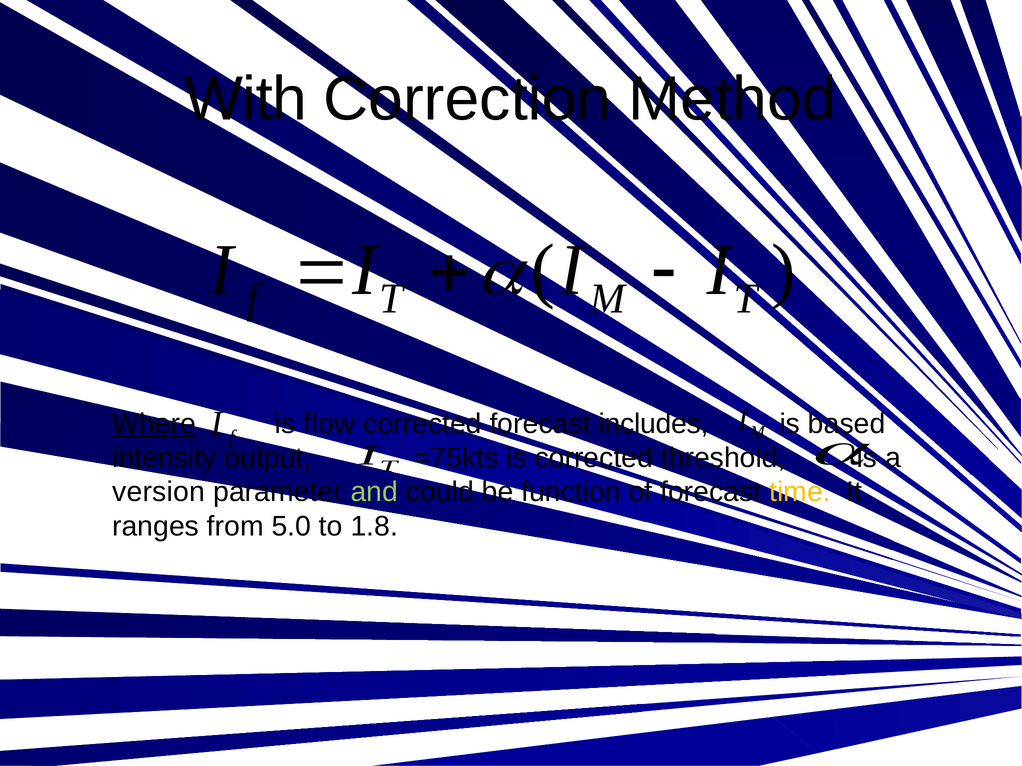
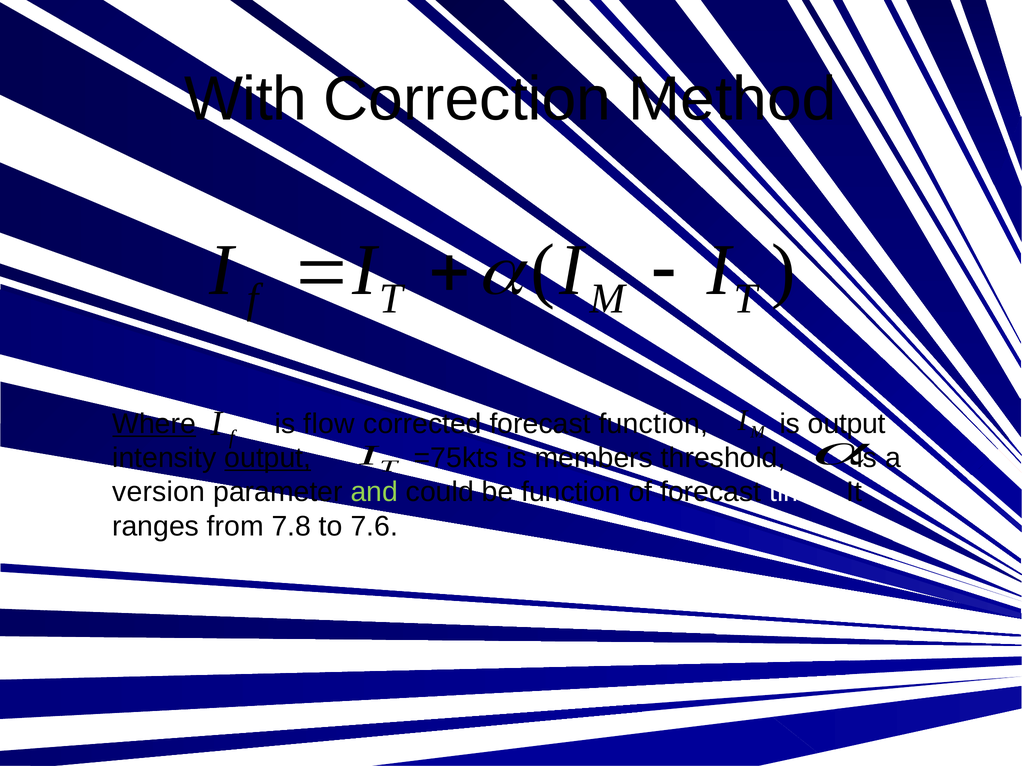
forecast includes: includes -> function (653, 424)
is based: based -> output (847, 424)
output underline: none -> present (268, 458)
is corrected: corrected -> members (594, 458)
time colour: yellow -> white (800, 492)
5.0: 5.0 -> 7.8 (291, 527)
1.8: 1.8 -> 7.6 (374, 527)
